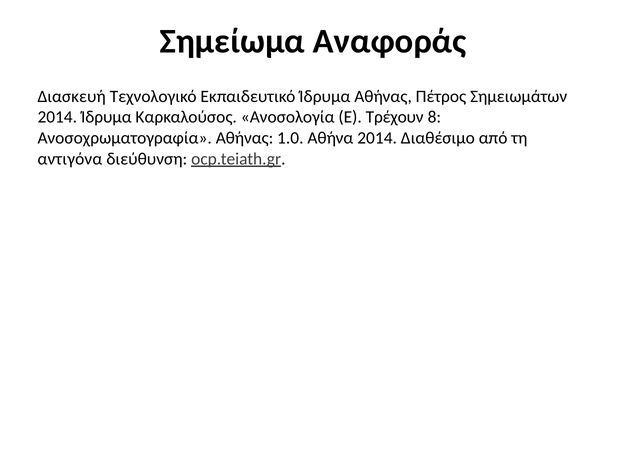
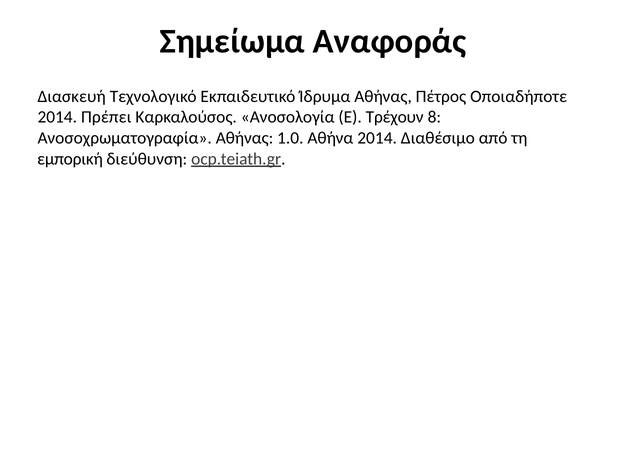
Σημειωμάτων: Σημειωμάτων -> Οποιαδήποτε (519, 97)
2014 Ίδρυμα: Ίδρυμα -> Πρέπει (106, 117)
αντιγόνα: αντιγόνα -> εμπορική (70, 159)
